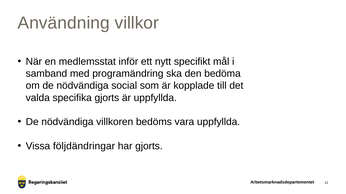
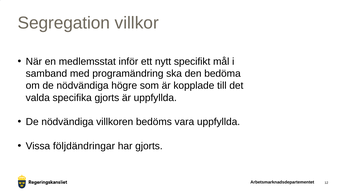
Användning: Användning -> Segregation (64, 23)
social: social -> högre (124, 86)
